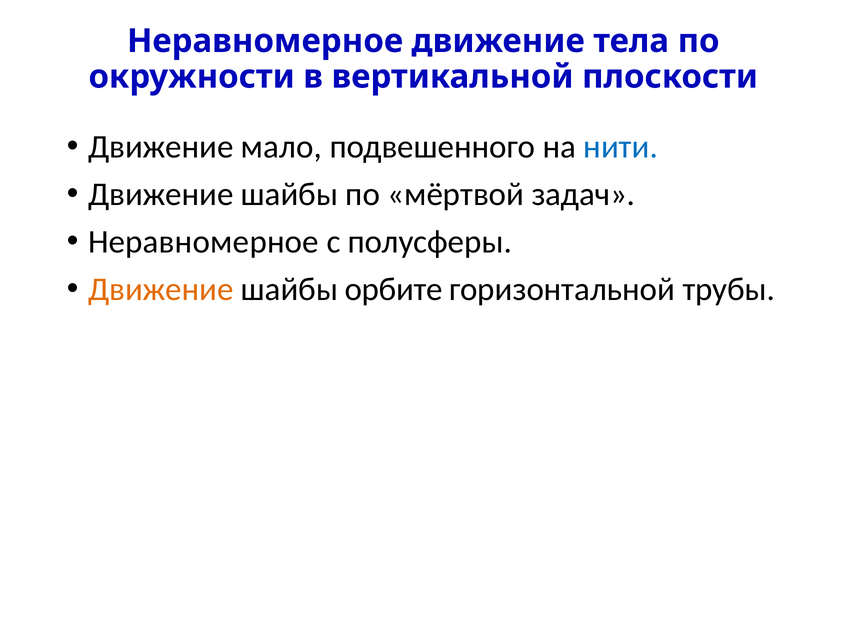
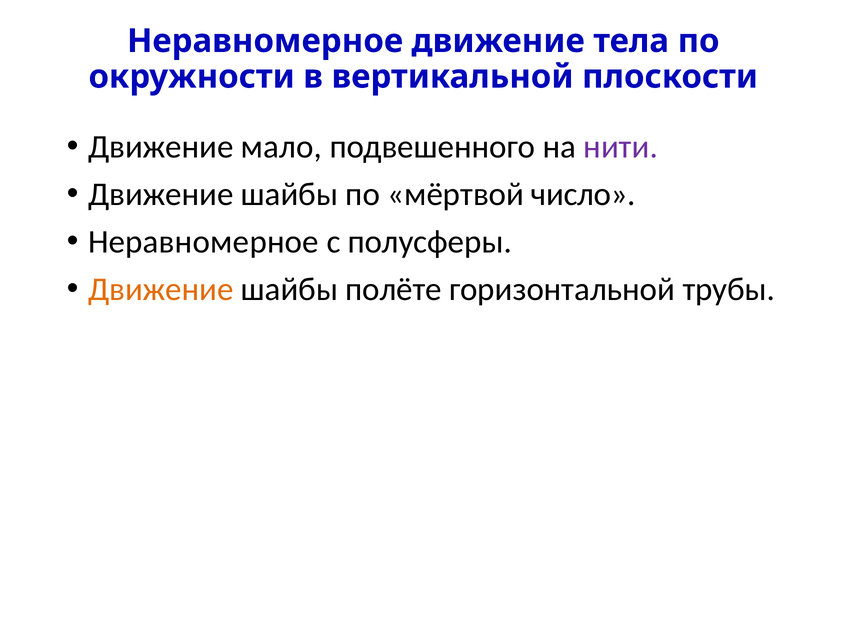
нити colour: blue -> purple (621, 147)
задач: задач -> число (583, 194)
орбите: орбите -> полёте (394, 289)
